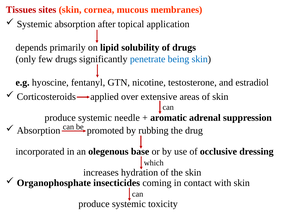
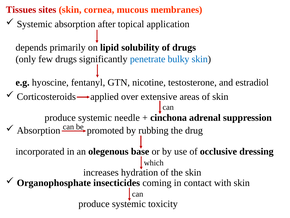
being: being -> bulky (179, 59)
aromatic: aromatic -> cinchona (169, 117)
